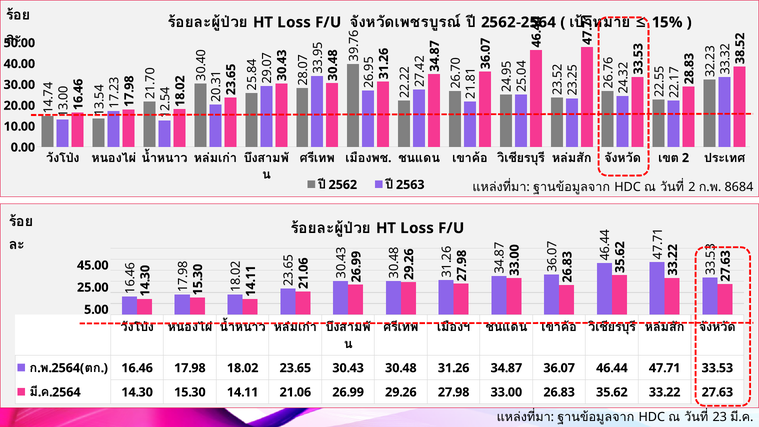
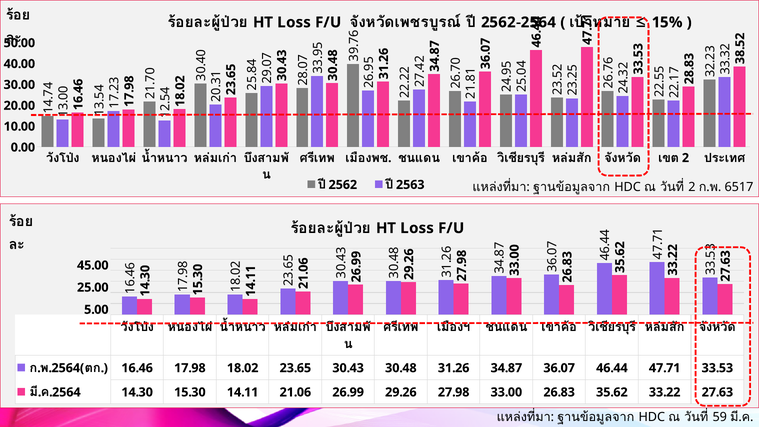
8684: 8684 -> 6517 (739, 187)
23: 23 -> 59 (720, 417)
